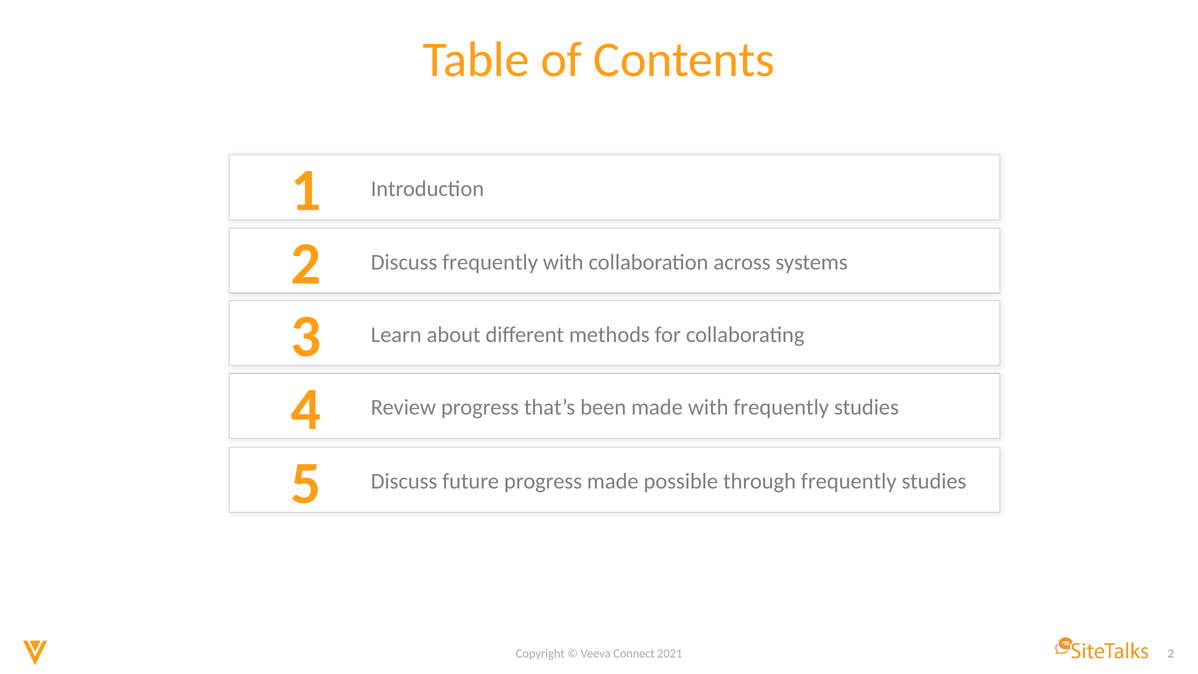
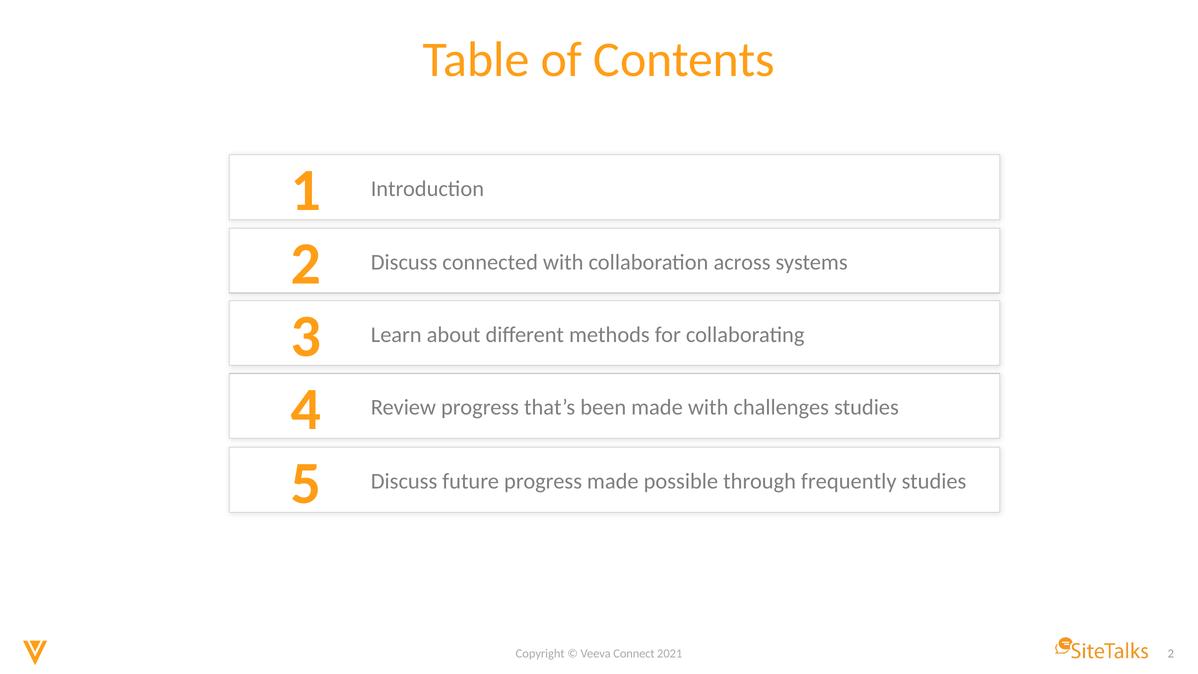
Discuss frequently: frequently -> connected (490, 262)
with frequently: frequently -> challenges (781, 407)
